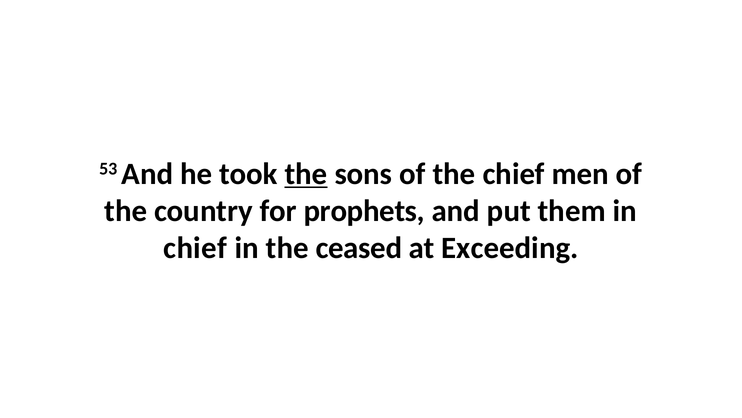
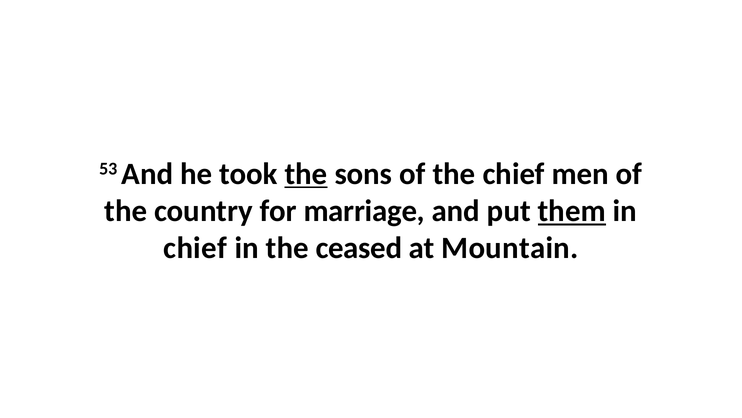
prophets: prophets -> marriage (364, 211)
them underline: none -> present (572, 211)
Exceeding: Exceeding -> Mountain (510, 248)
